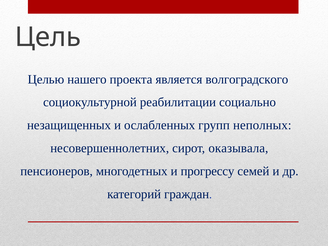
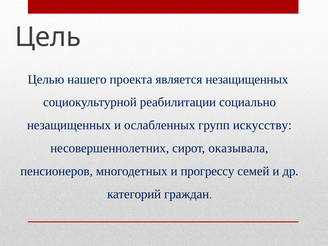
является волгоградского: волгоградского -> незащищенных (247, 79)
неполных: неполных -> искусству (262, 125)
